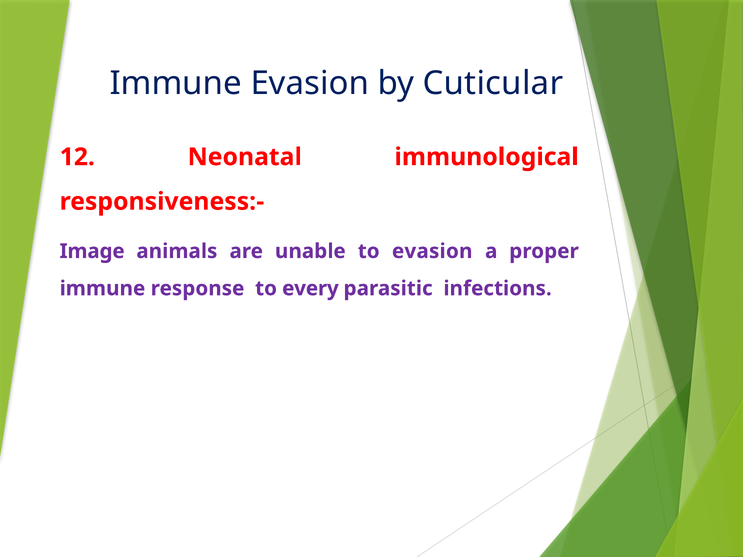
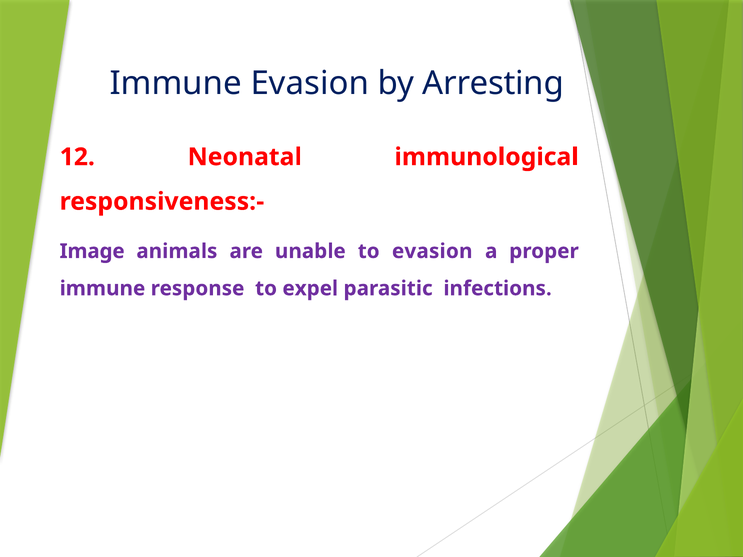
Cuticular: Cuticular -> Arresting (493, 83)
every: every -> expel (310, 289)
